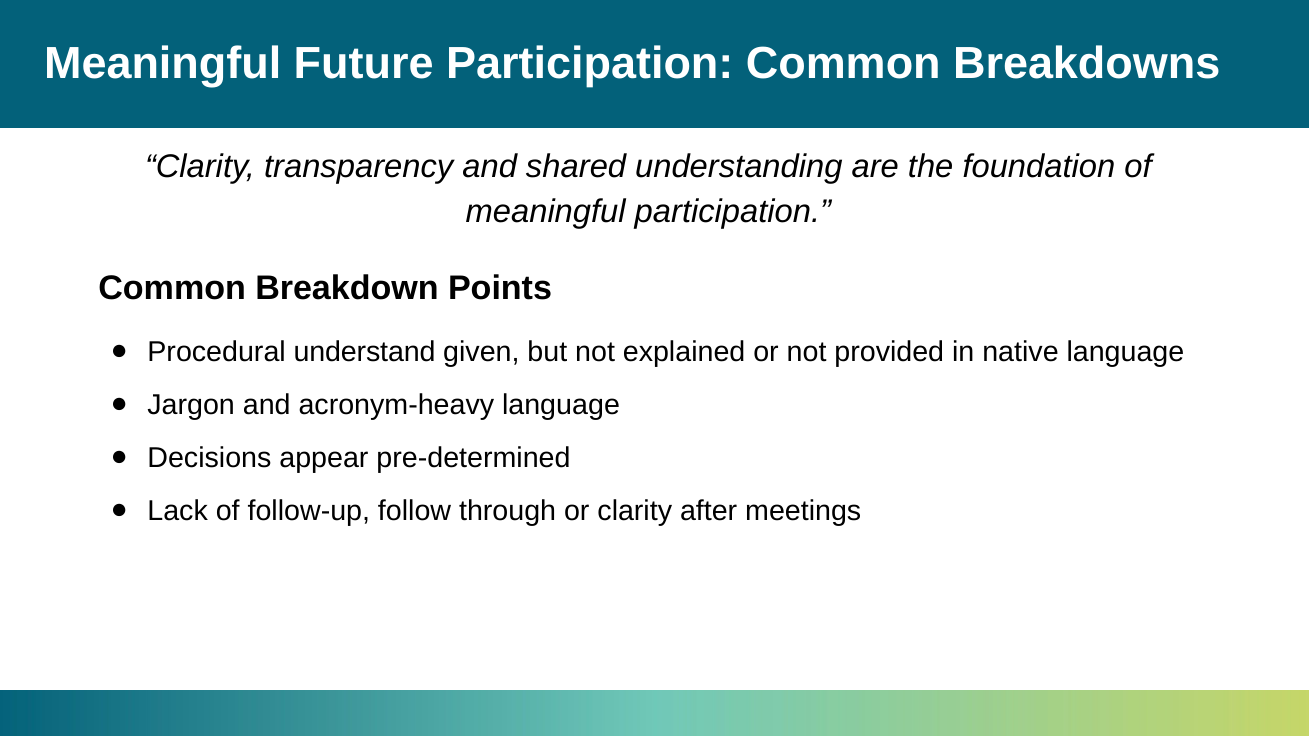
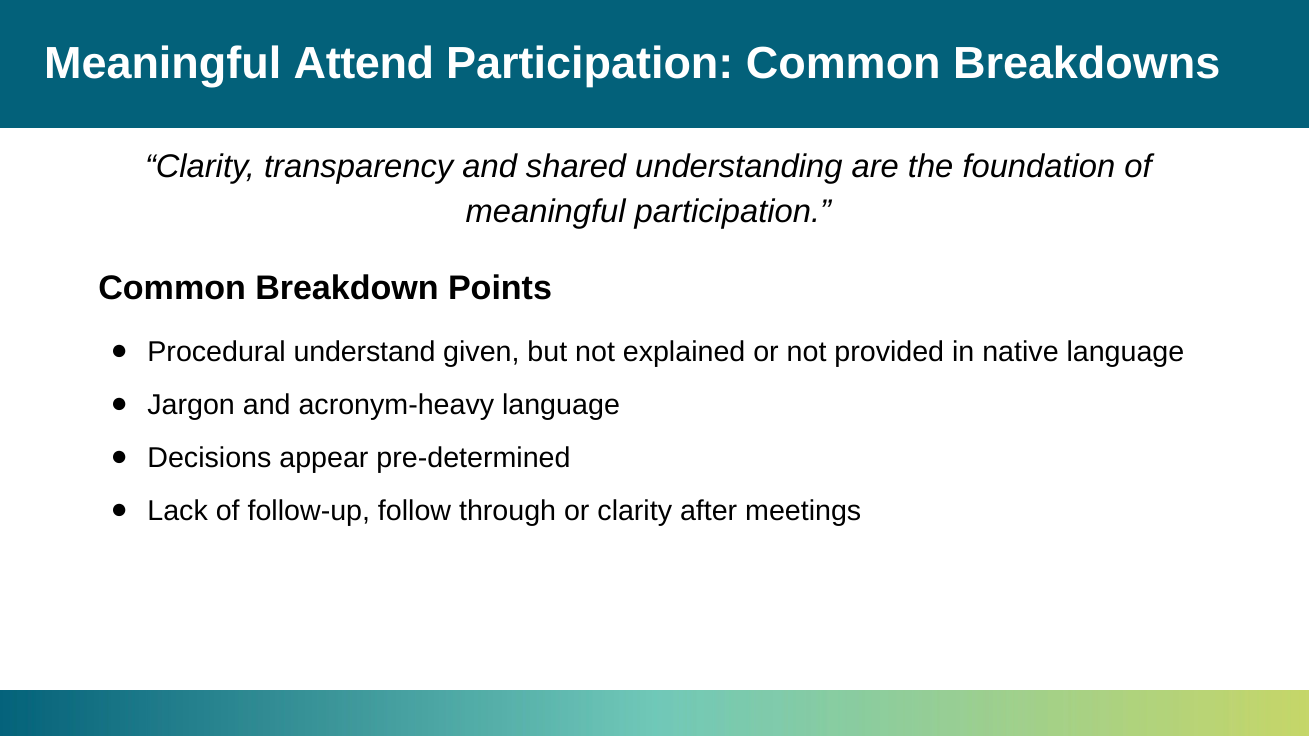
Future: Future -> Attend (364, 64)
